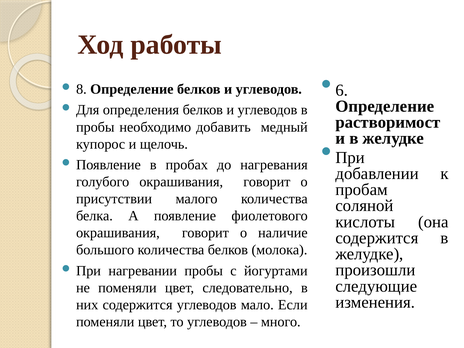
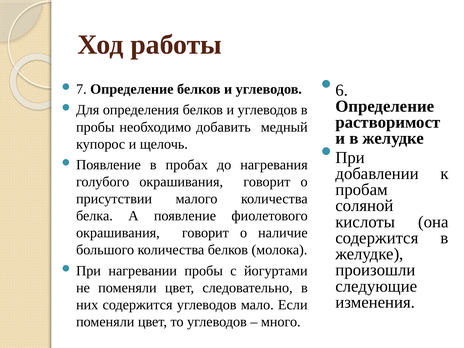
8: 8 -> 7 (81, 89)
